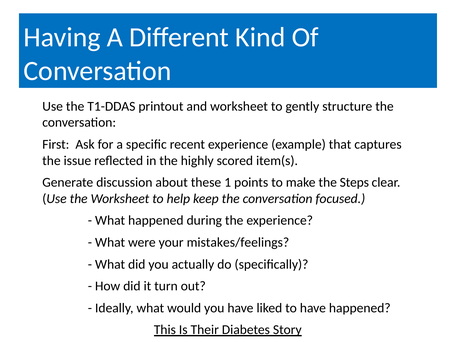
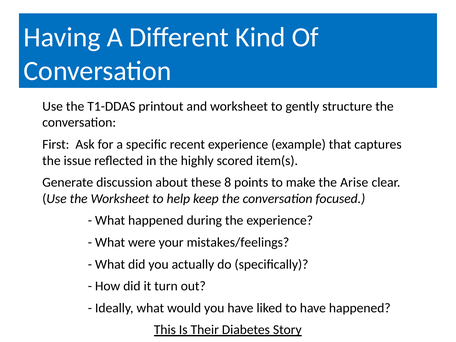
1: 1 -> 8 (228, 182)
Steps: Steps -> Arise (354, 182)
